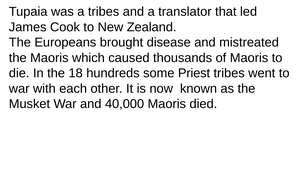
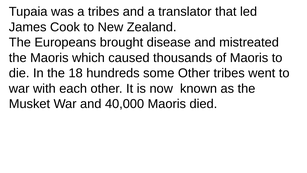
some Priest: Priest -> Other (194, 73)
